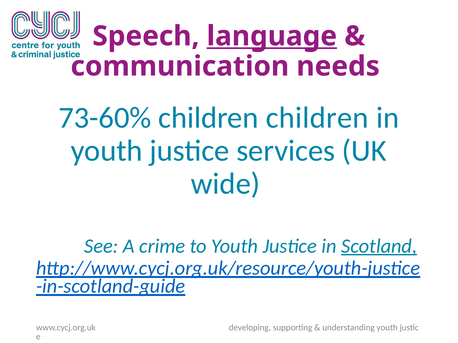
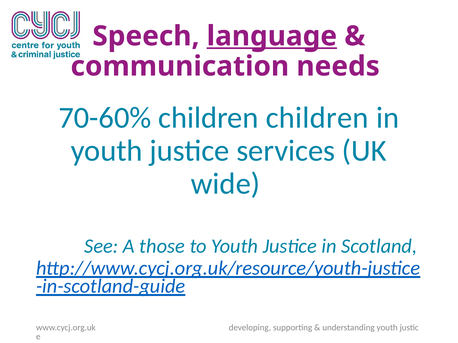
73-60%: 73-60% -> 70-60% (105, 118)
crime: crime -> those (162, 246)
Scotland underline: present -> none (379, 246)
